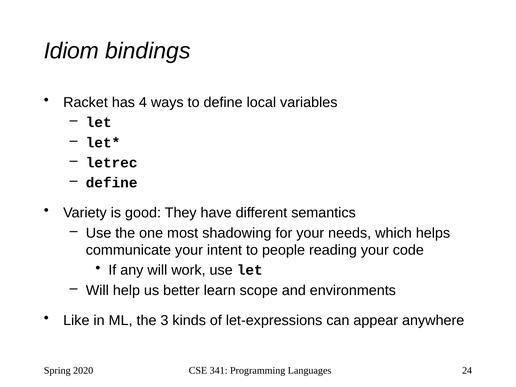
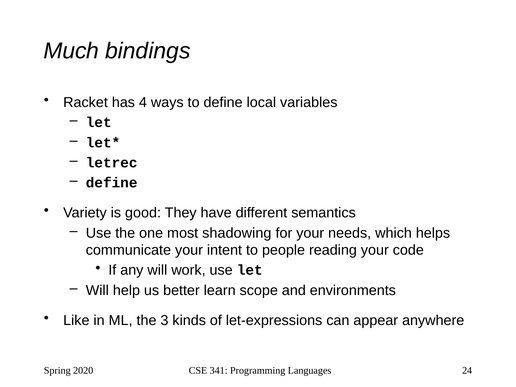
Idiom: Idiom -> Much (71, 51)
